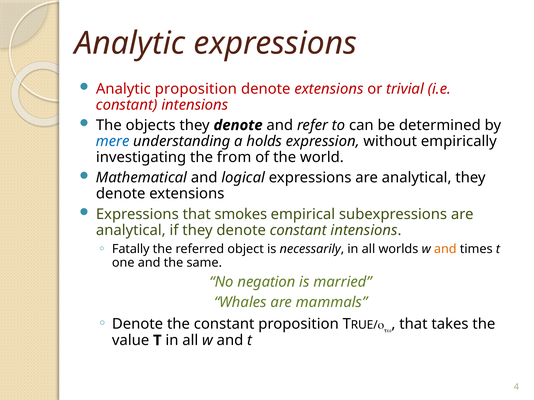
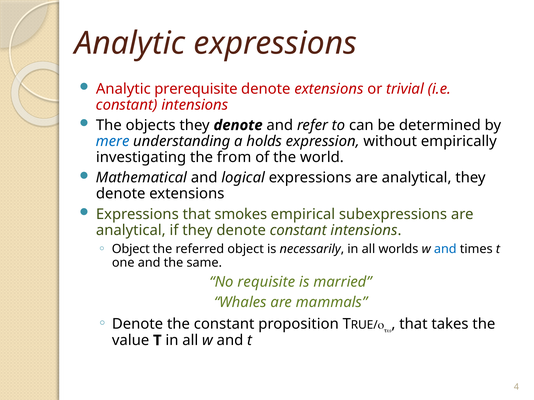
Analytic proposition: proposition -> prerequisite (196, 89)
Fatally: Fatally -> Object (131, 249)
and colour: orange -> blue (445, 249)
negation: negation -> requisite (266, 282)
